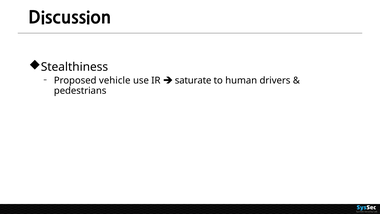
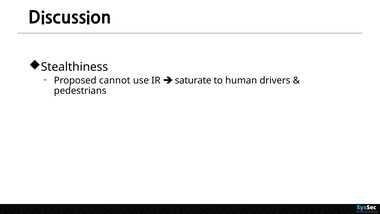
vehicle: vehicle -> cannot (115, 80)
